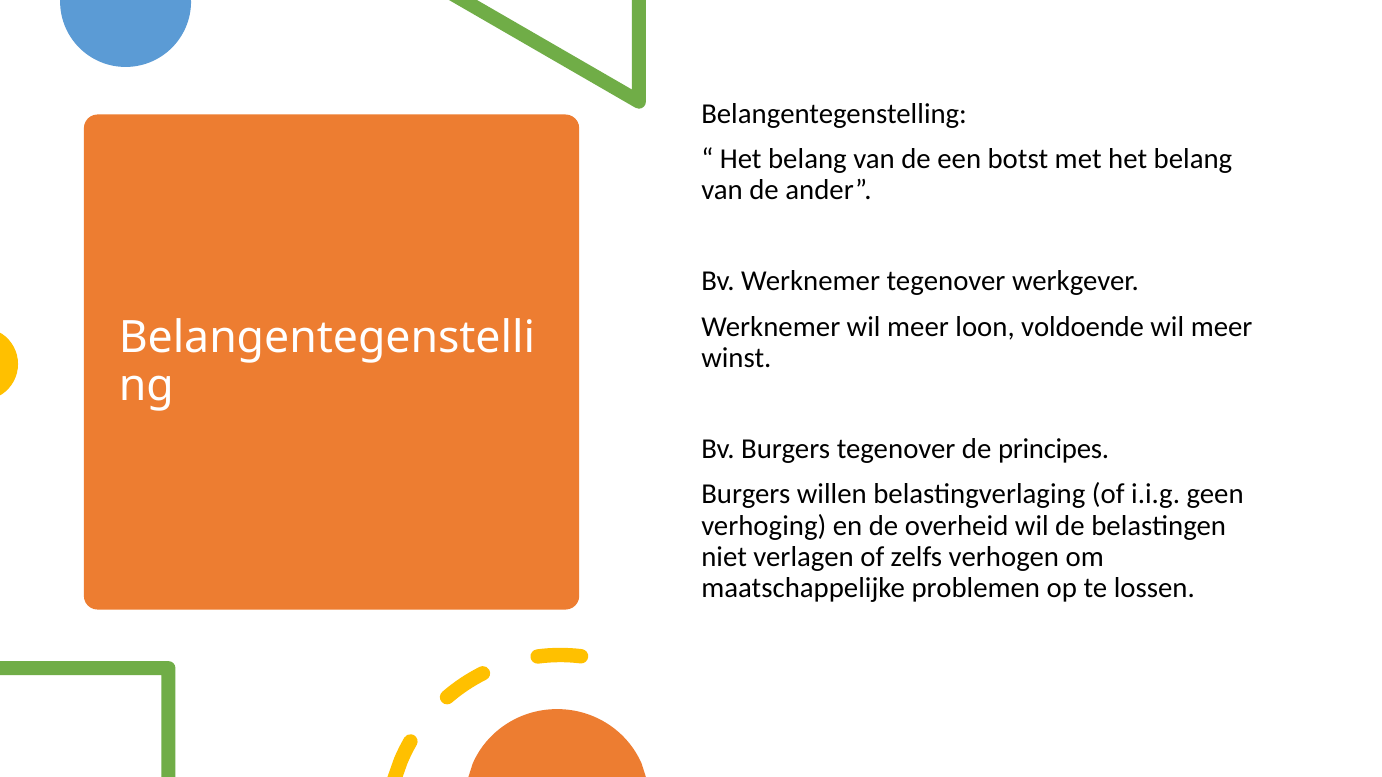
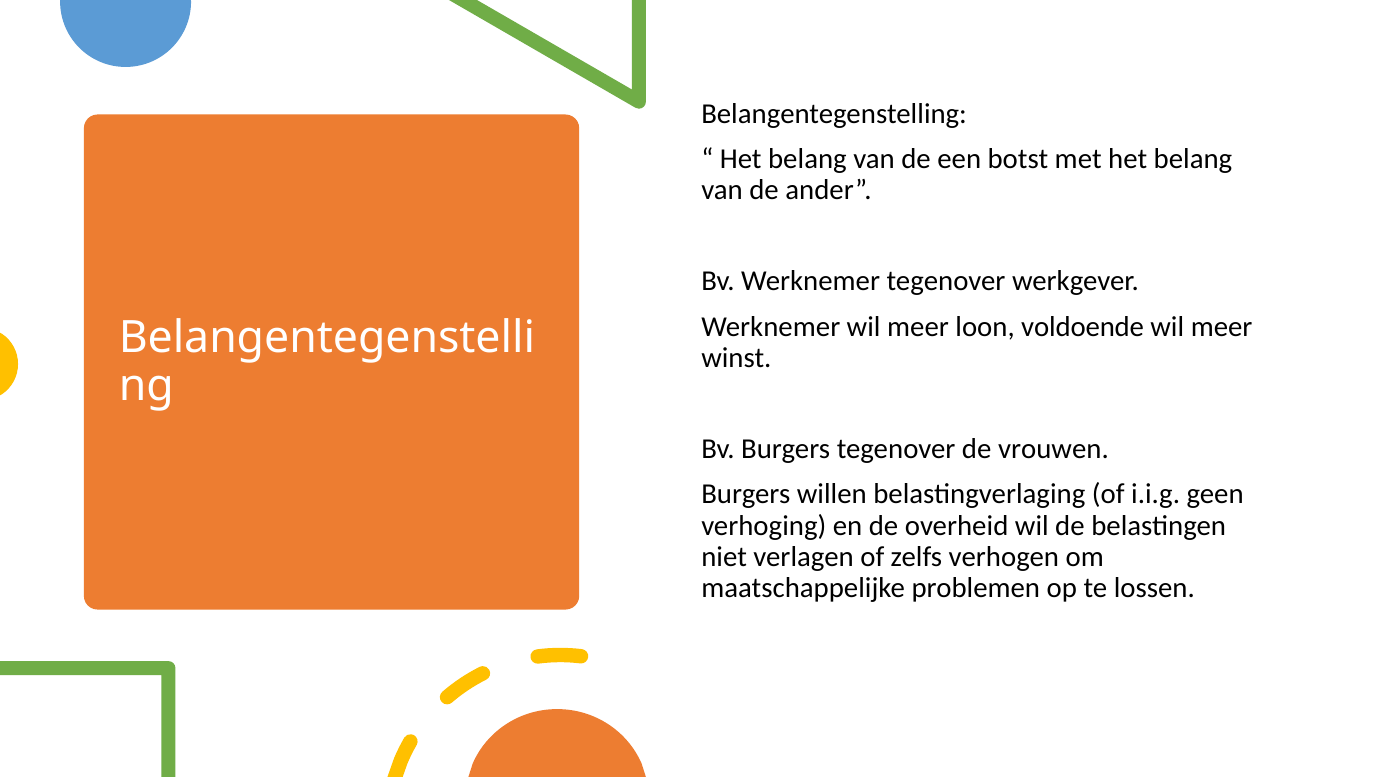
principes: principes -> vrouwen (1053, 449)
